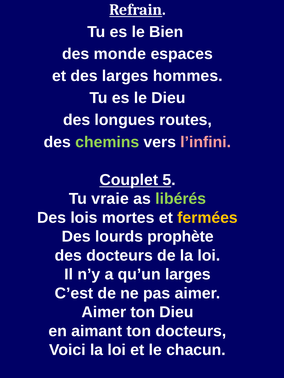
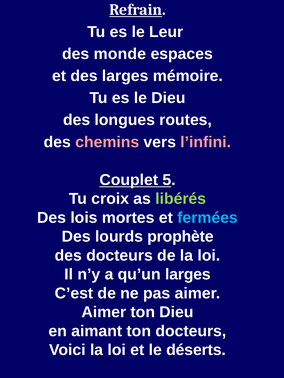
Bien: Bien -> Leur (166, 32)
hommes: hommes -> mémoire (188, 76)
chemins colour: light green -> pink (107, 142)
vraie: vraie -> croix (110, 199)
fermées colour: yellow -> light blue (208, 218)
chacun: chacun -> déserts (196, 351)
